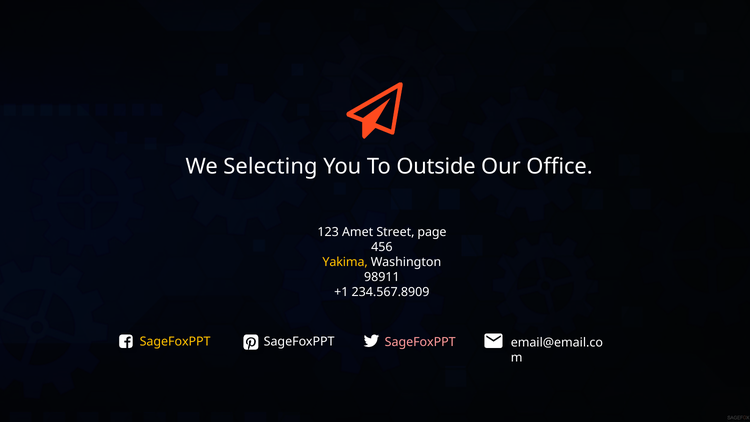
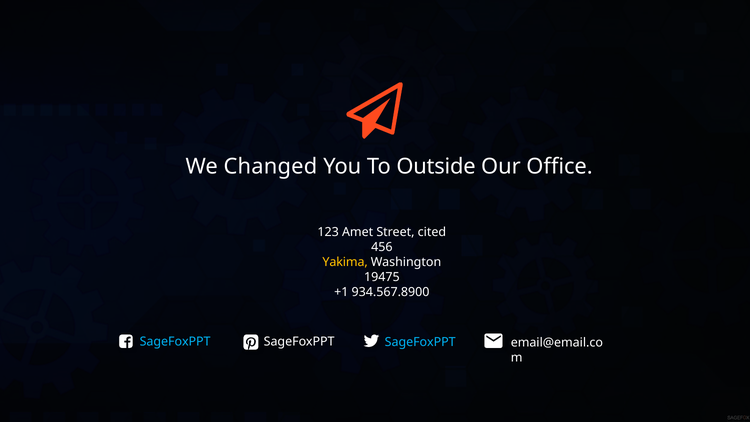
Selecting: Selecting -> Changed (270, 167)
page: page -> cited (432, 232)
98911: 98911 -> 19475 (382, 277)
234.567.8909: 234.567.8909 -> 934.567.8900 (391, 292)
SageFoxPPT colour: yellow -> light blue (175, 341)
SageFoxPPT colour: pink -> light blue (420, 342)
